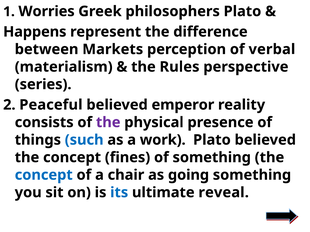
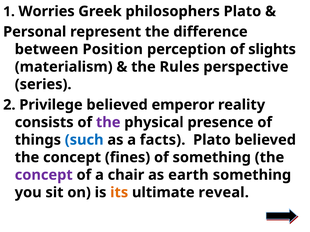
Happens: Happens -> Personal (35, 32)
Markets: Markets -> Position (113, 49)
verbal: verbal -> slights (272, 49)
Peaceful: Peaceful -> Privilege (51, 105)
work: work -> facts (163, 140)
concept colour: blue -> purple (44, 175)
going: going -> earth (188, 175)
its colour: blue -> orange (119, 193)
